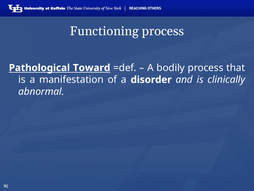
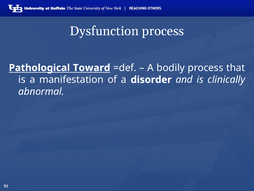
Functioning: Functioning -> Dysfunction (104, 31)
